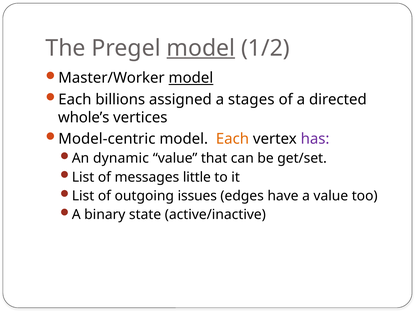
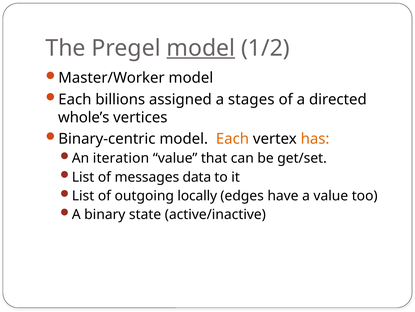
model underline: present -> none (191, 78)
Model-centric: Model-centric -> Binary-centric (107, 139)
has colour: purple -> orange (315, 139)
dynamic: dynamic -> iteration (121, 158)
little: little -> data (197, 177)
issues: issues -> locally (197, 195)
